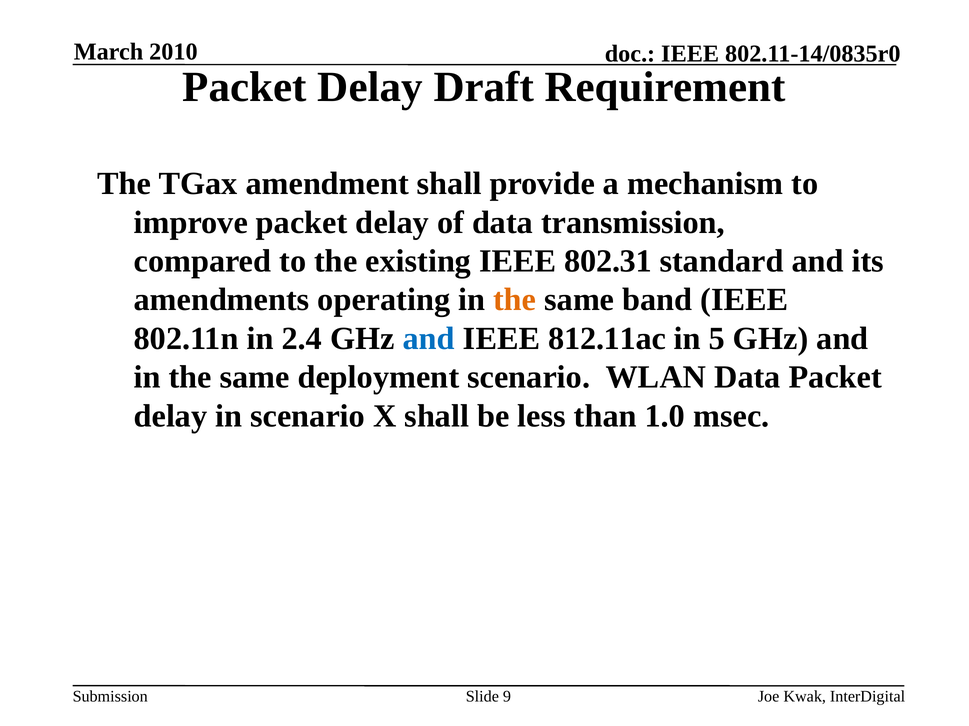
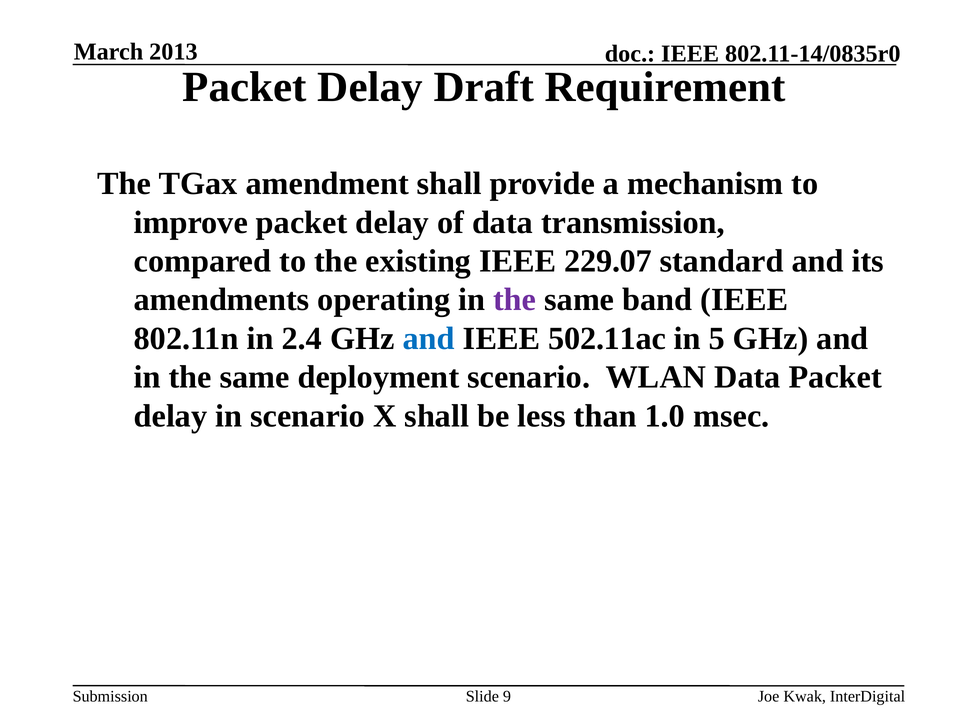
2010: 2010 -> 2013 (173, 52)
802.31: 802.31 -> 229.07 (608, 261)
the colour: orange -> purple (515, 300)
812.11ac: 812.11ac -> 502.11ac (607, 339)
